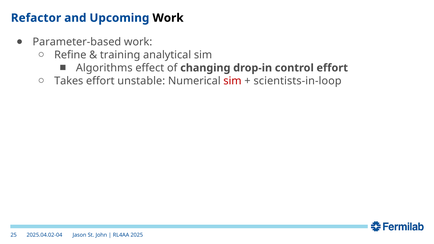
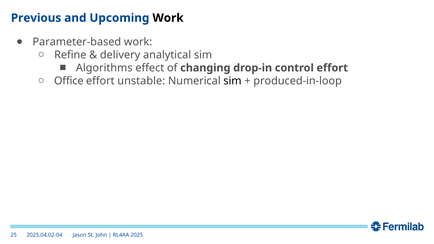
Refactor: Refactor -> Previous (36, 18)
training: training -> delivery (120, 55)
Takes: Takes -> Office (69, 81)
sim colour: red -> black (232, 81)
scientists-in-loop: scientists-in-loop -> produced-in-loop (298, 81)
